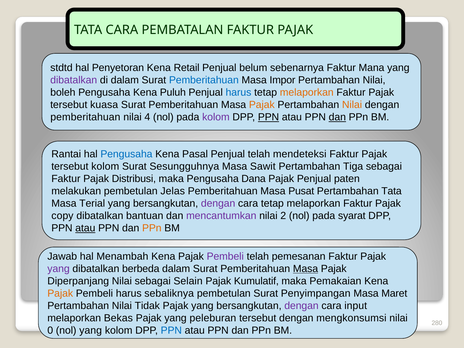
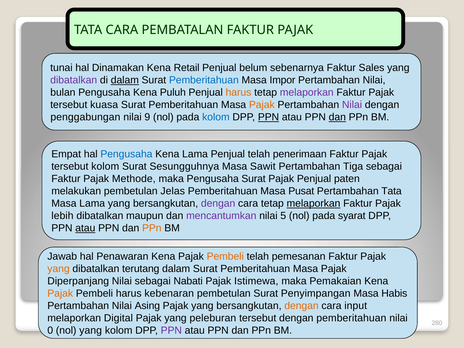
stdtd: stdtd -> tunai (61, 68)
Penyetoran: Penyetoran -> Dinamakan (118, 68)
Mana: Mana -> Sales (372, 68)
dalam underline: none -> present (125, 80)
boleh: boleh -> bulan (63, 92)
harus colour: blue -> orange (238, 92)
melaporkan colour: orange -> purple (307, 92)
Nilai colour: orange -> purple (352, 105)
pemberitahuan: pemberitahuan -> penggabungan (85, 117)
4: 4 -> 9 (147, 117)
kolom colour: purple -> blue (216, 117)
Rantai: Rantai -> Empat (66, 154)
Kena Pasal: Pasal -> Lama (195, 154)
mendeteksi: mendeteksi -> penerimaan (300, 154)
Distribusi: Distribusi -> Methode (134, 179)
Pengusaha Dana: Dana -> Surat (254, 179)
Masa Terial: Terial -> Lama (92, 204)
melaporkan underline: none -> present (314, 204)
copy: copy -> lebih (62, 216)
bantuan: bantuan -> maupun (145, 216)
2: 2 -> 5 (283, 216)
Menambah: Menambah -> Penawaran (122, 256)
Pembeli colour: purple -> orange (225, 256)
yang colour: purple -> orange (59, 269)
berbeda: berbeda -> terutang (141, 269)
Masa underline: present -> none (306, 269)
Selain: Selain -> Nabati (188, 281)
Kumulatif: Kumulatif -> Istimewa (256, 281)
sebaliknya: sebaliknya -> kebenaran (169, 293)
Maret: Maret -> Habis (394, 293)
Tidak: Tidak -> Asing (147, 306)
dengan colour: purple -> orange (302, 306)
Bekas: Bekas -> Digital (118, 318)
dengan mengkonsumsi: mengkonsumsi -> pemberitahuan (351, 318)
PPN colour: blue -> purple (171, 331)
